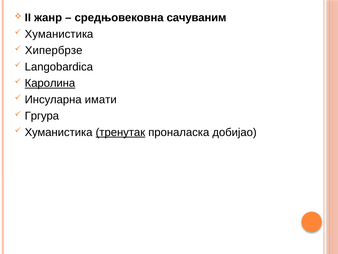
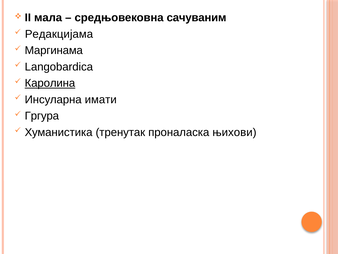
жанр: жанр -> мала (48, 18)
Хуманистика: Хуманистика -> Редакцијама (59, 34)
Хипербрзе: Хипербрзе -> Маргинама (54, 50)
тренутак underline: present -> none (120, 132)
добијао: добијао -> њихови (234, 132)
